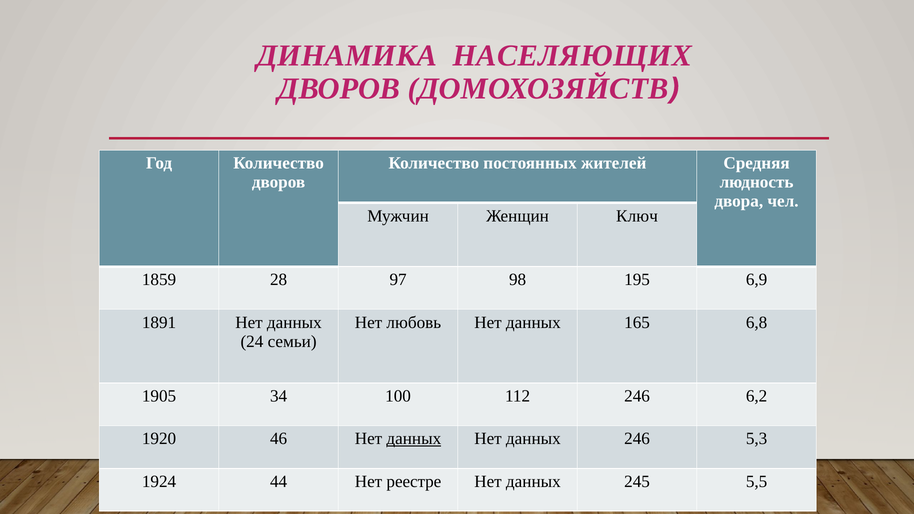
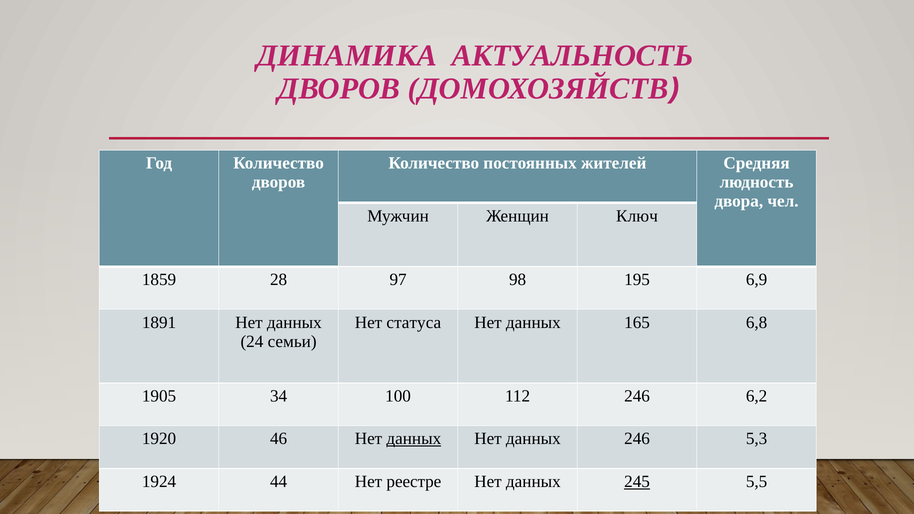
НАСЕЛЯЮЩИХ: НАСЕЛЯЮЩИХ -> АКТУАЛЬНОСТЬ (573, 56)
любовь: любовь -> статуса (414, 322)
245 underline: none -> present (637, 482)
